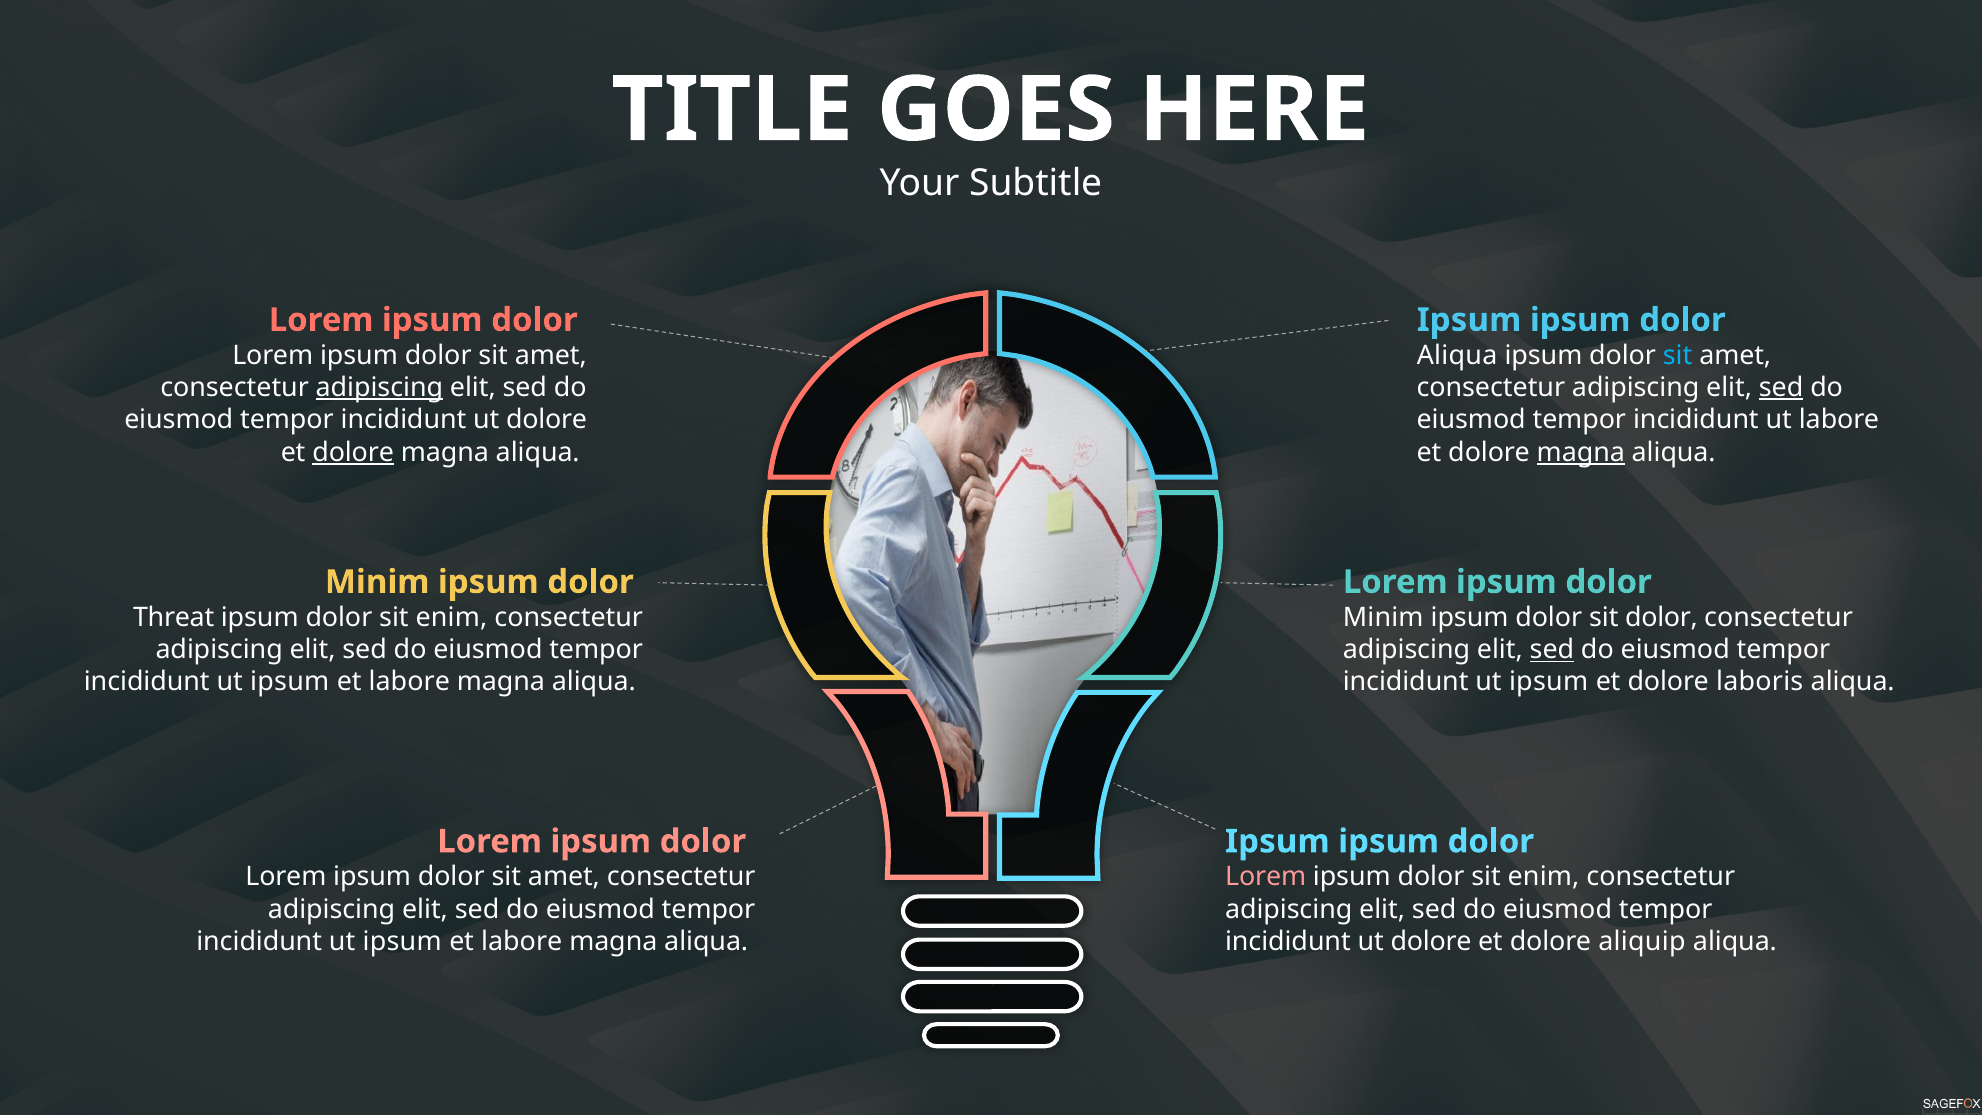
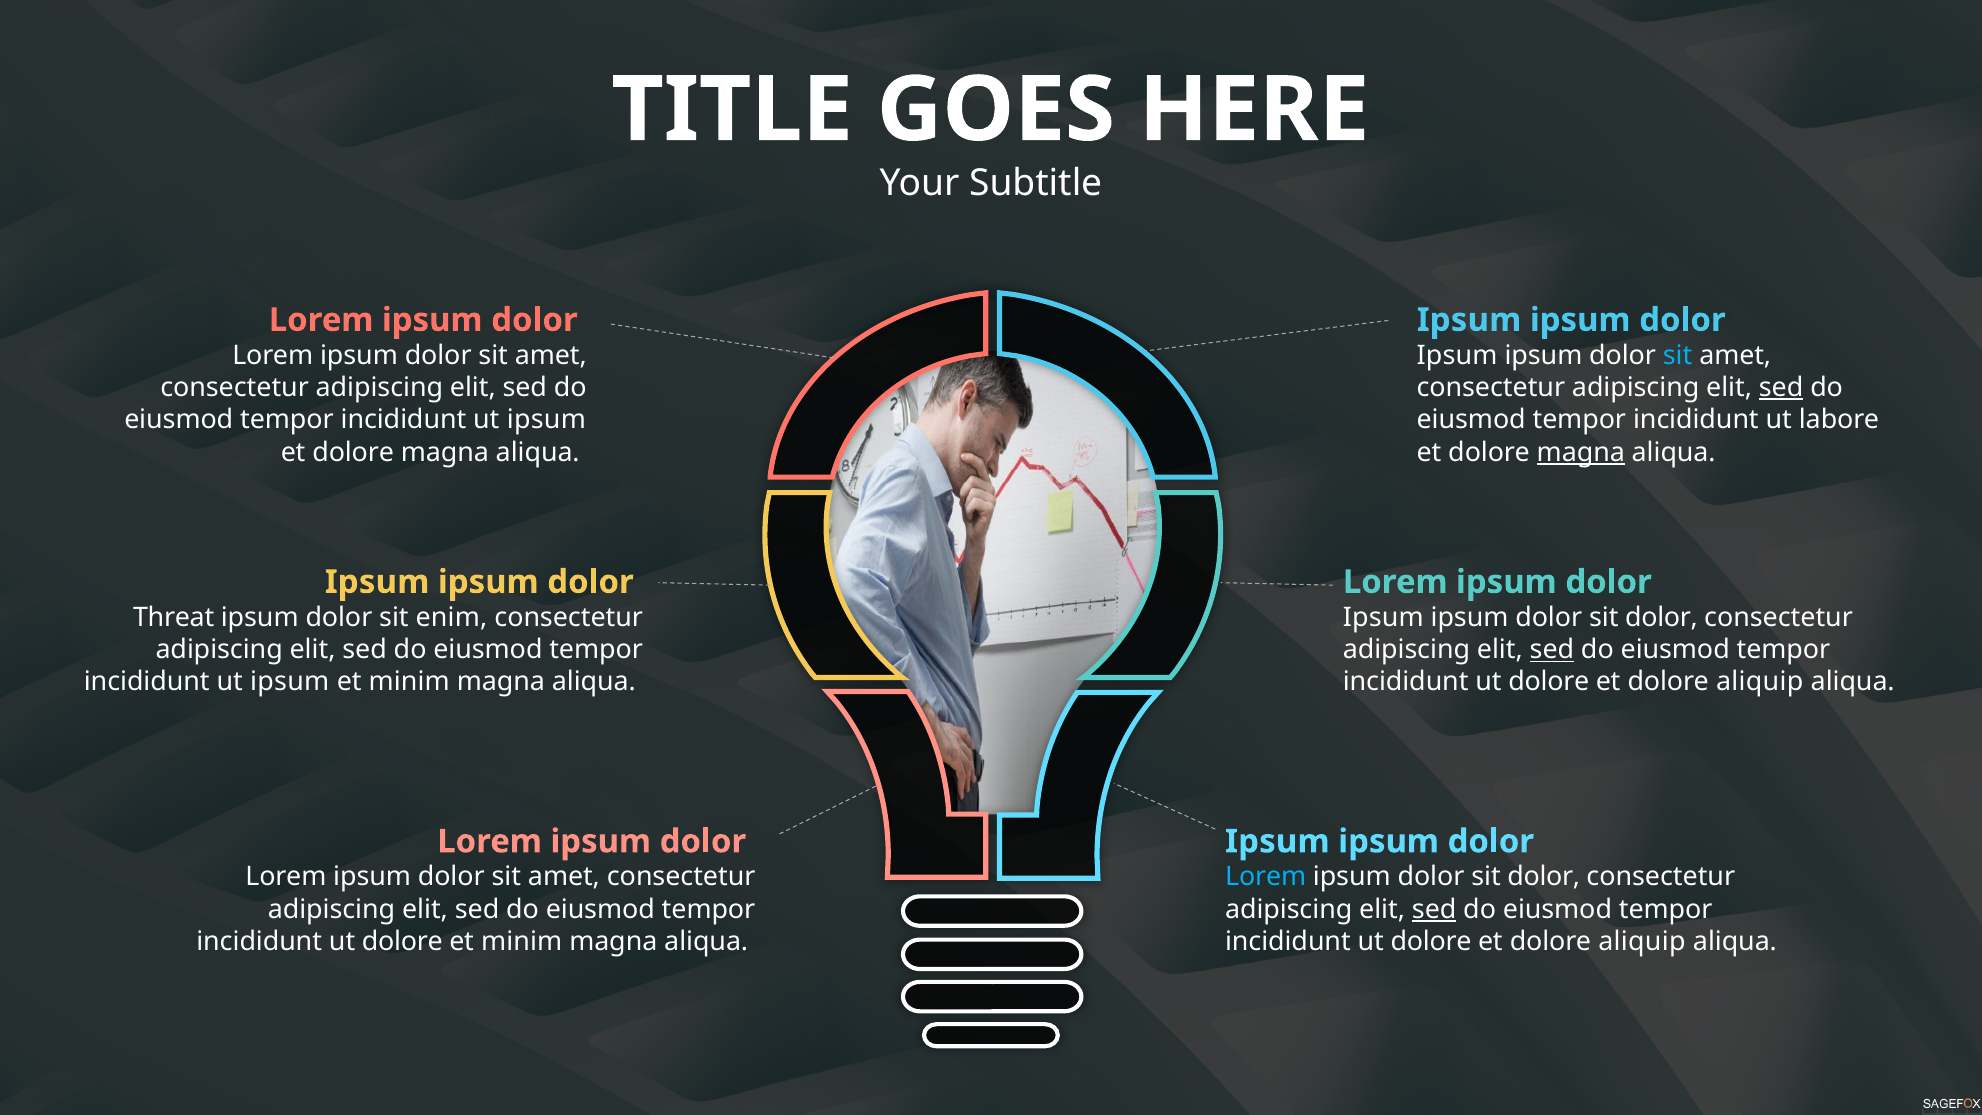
Aliqua: Aliqua -> Ipsum (1457, 355)
adipiscing underline: present -> none (379, 388)
dolore: dolore -> ipsum (546, 420)
dolore underline: present -> none (353, 452)
Minim: Minim -> Ipsum (377, 582)
Minim: Minim -> Ipsum (1383, 617)
labore: labore -> minim (409, 682)
ipsum: ipsum -> dolore (1549, 682)
laboris: laboris -> aliquip (1760, 682)
Lorem colour: pink -> light blue (1266, 877)
enim: enim -> dolor (1544, 877)
sed underline: none -> present (1434, 909)
ipsum: ipsum -> dolore (402, 941)
labore: labore -> minim (522, 941)
